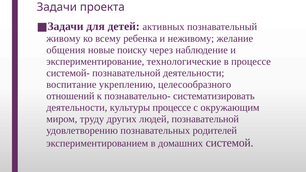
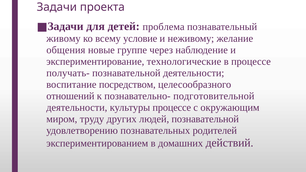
активных: активных -> проблема (164, 27)
ребенка: ребенка -> условие (140, 39)
поиску: поиску -> группе (132, 50)
системой-: системой- -> получать- (68, 73)
укреплению: укреплению -> посредством (127, 85)
систематизировать: систематизировать -> подготовительной (214, 96)
системой: системой -> действий (230, 143)
